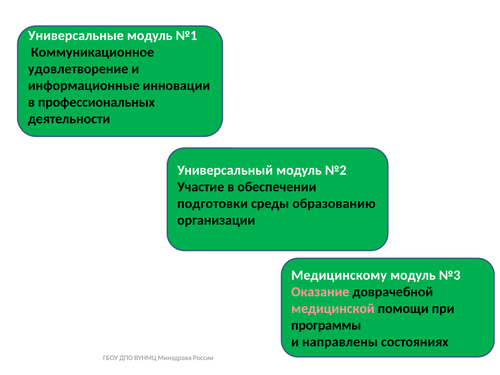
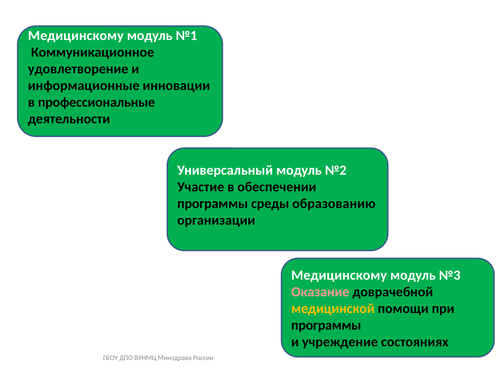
Универсальные: Универсальные -> Медицинскому (76, 35)
профессиональных: профессиональных -> профессиональные (97, 102)
подготовки: подготовки -> программы (213, 204)
медицинской colour: pink -> yellow (333, 309)
направлены: направлены -> учреждение (340, 342)
